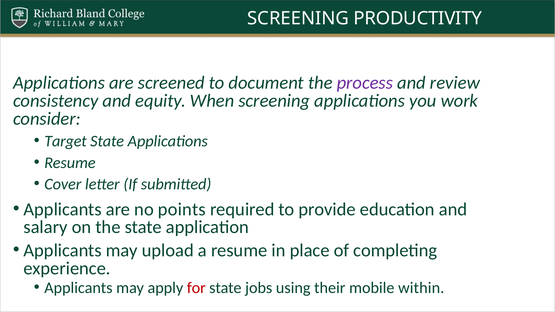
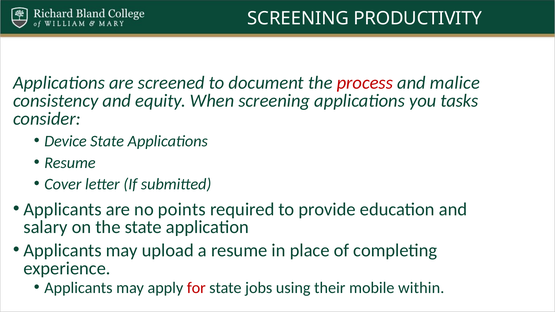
process colour: purple -> red (365, 83)
review: review -> malice (455, 83)
work: work -> tasks (459, 101)
Target: Target -> Device (66, 141)
